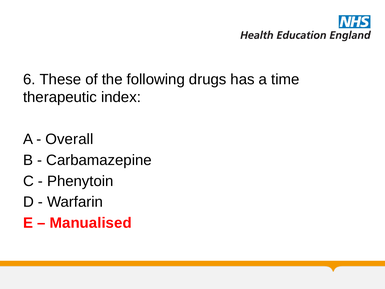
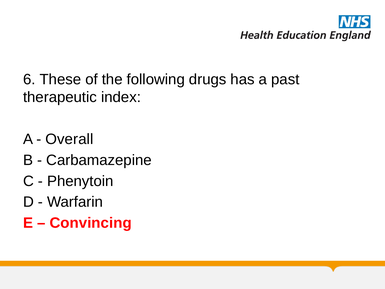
time: time -> past (285, 79)
Manualised: Manualised -> Convincing (91, 223)
